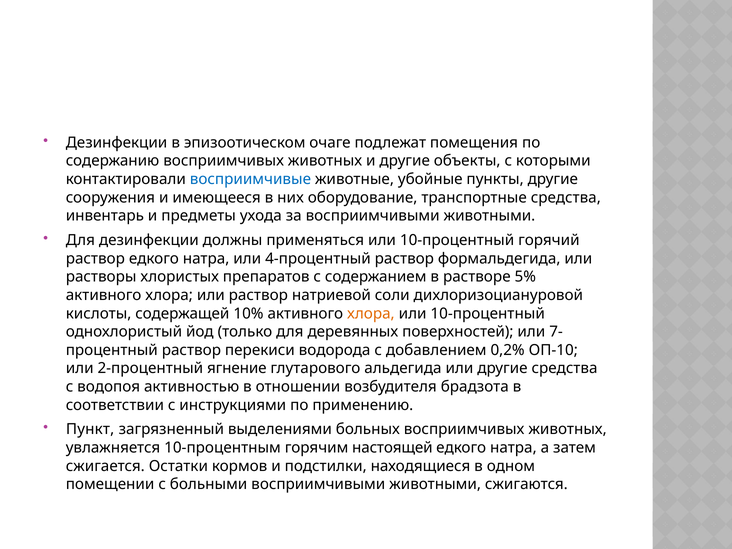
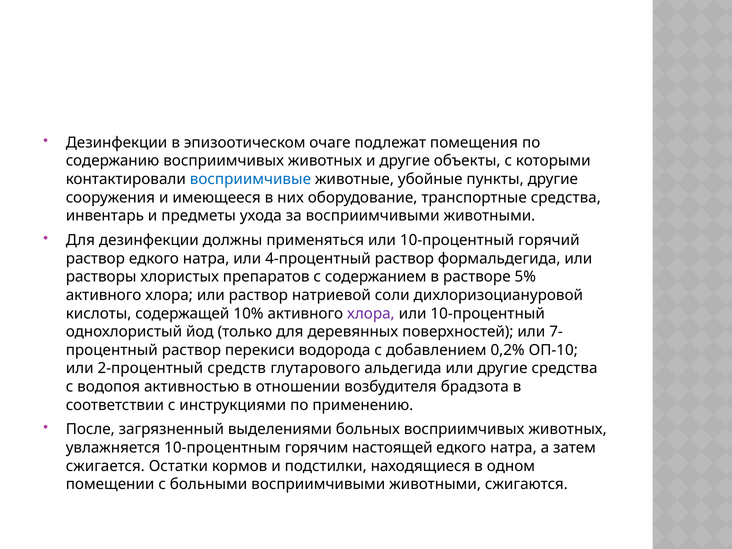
хлора colour: orange -> purple (371, 313)
ягнение: ягнение -> средств (237, 368)
Пункт: Пункт -> После (90, 429)
